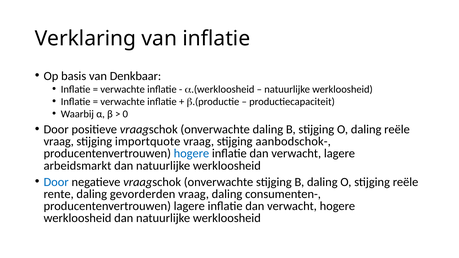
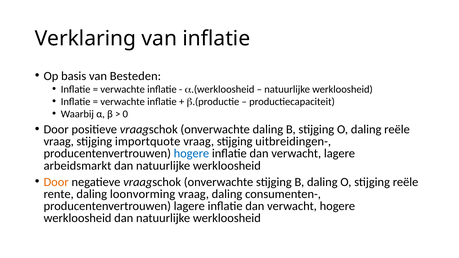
Denkbaar: Denkbaar -> Besteden (135, 76)
aanbodschok-: aanbodschok- -> uitbreidingen- (293, 142)
Door colour: blue -> orange (56, 182)
gevorderden: gevorderden -> loonvorming (143, 194)
